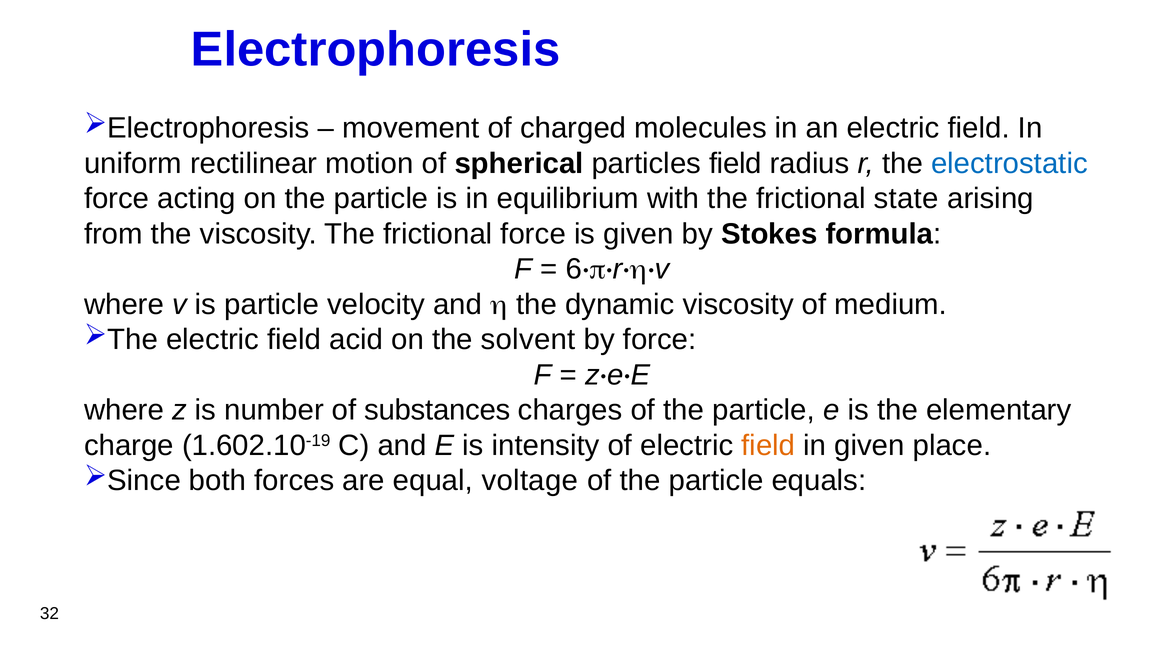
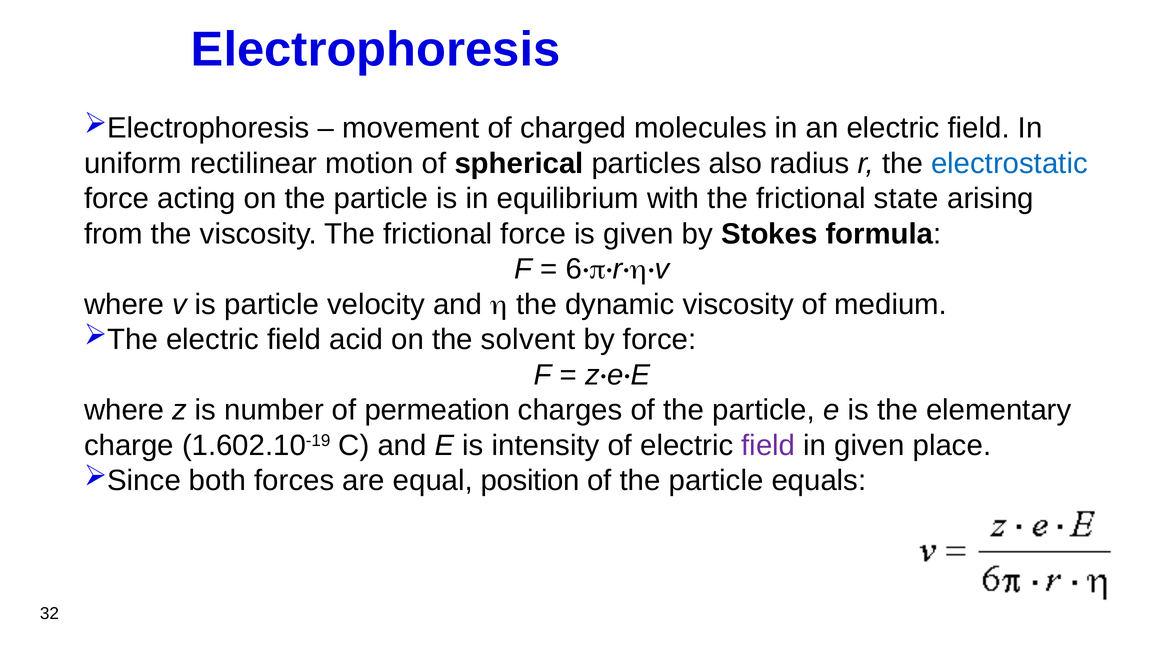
particles field: field -> also (735, 163)
substances: substances -> permeation (437, 410)
field colour: orange -> purple (768, 445)
voltage: voltage -> position (530, 481)
